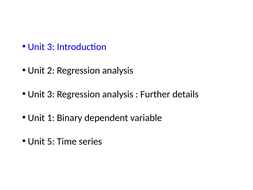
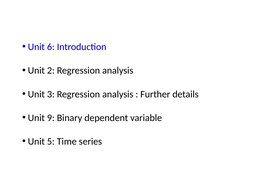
3: 3 -> 6 (51, 47)
1: 1 -> 9 (51, 118)
